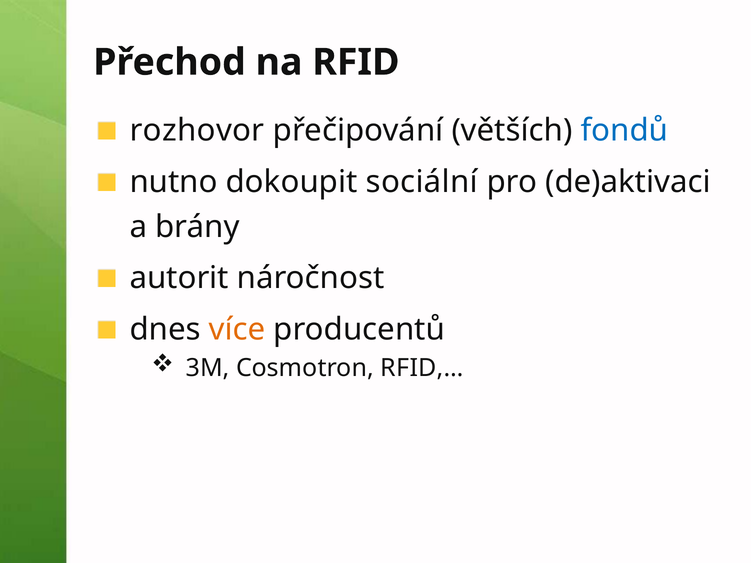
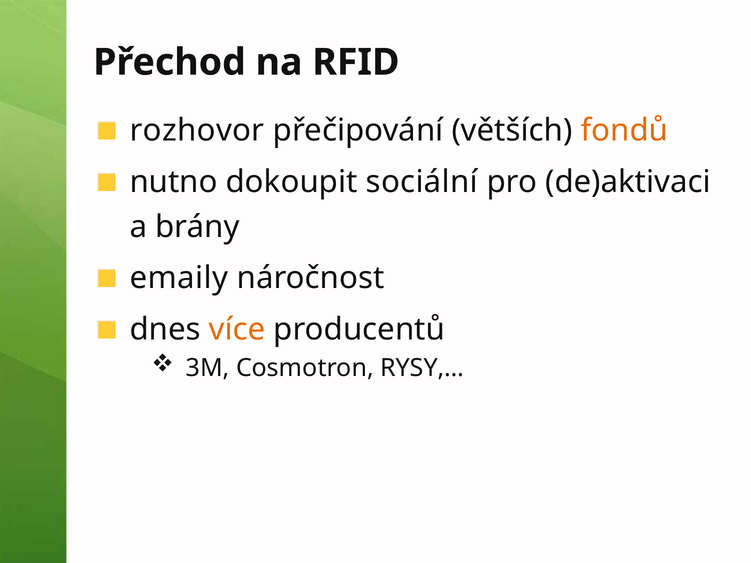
fondů colour: blue -> orange (624, 131)
autorit: autorit -> emaily (179, 278)
RFID,…: RFID,… -> RYSY,… (422, 368)
